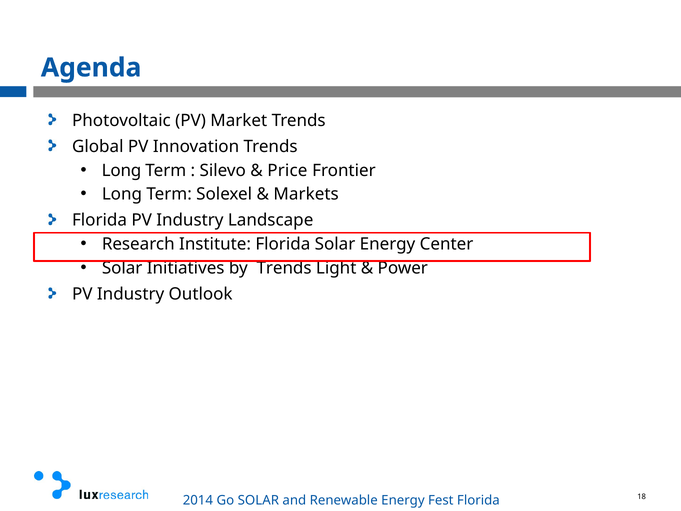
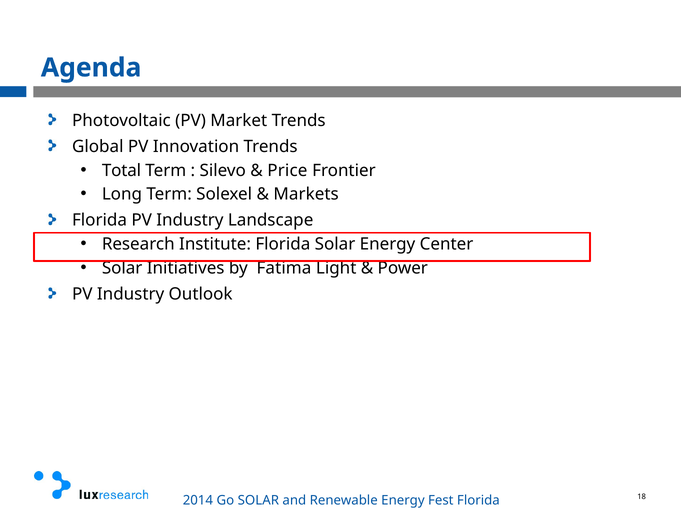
Long: Long -> Total (121, 170)
by Trends: Trends -> Fatima (284, 268)
